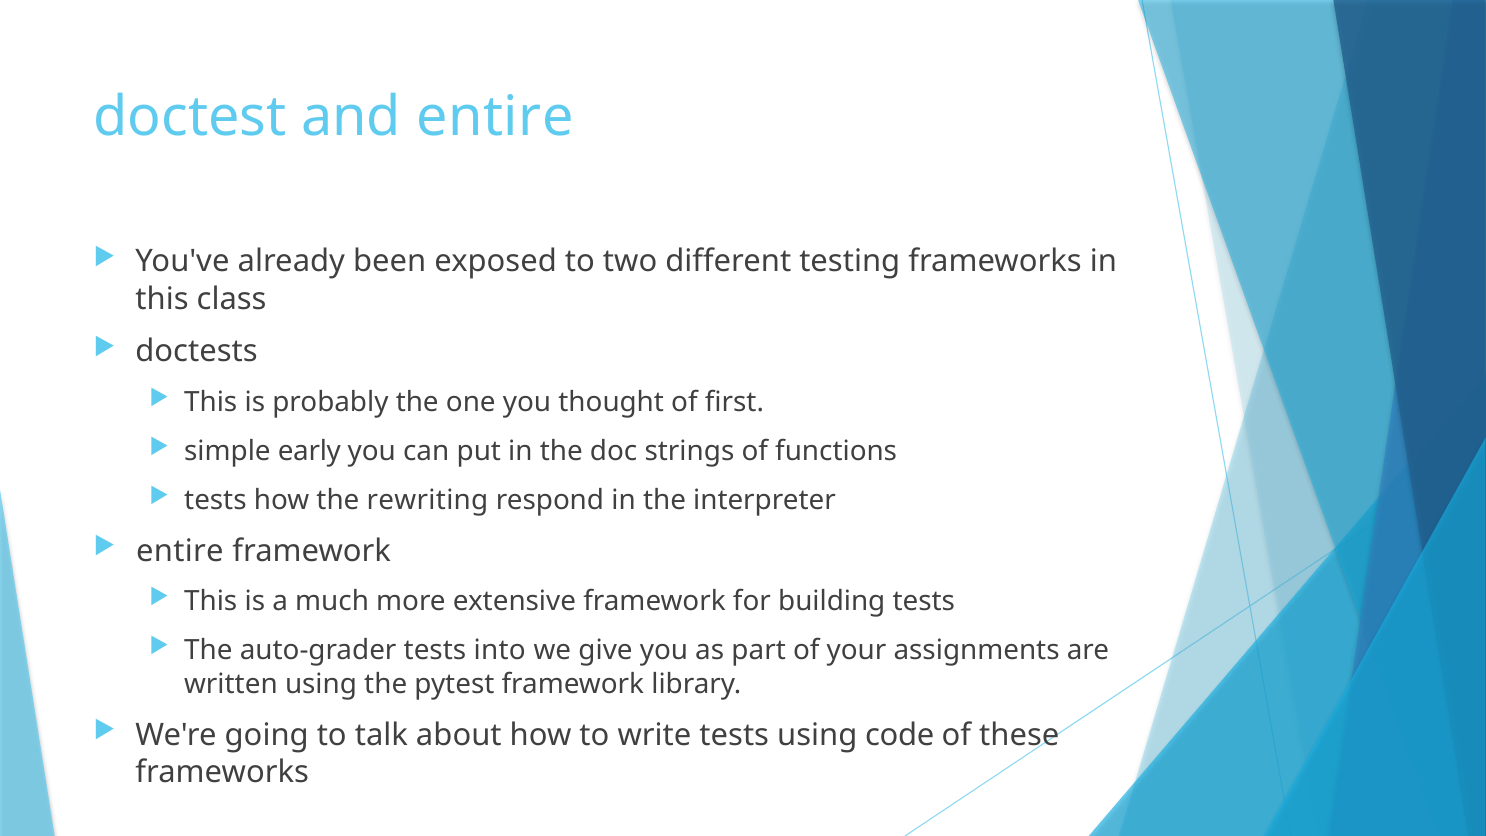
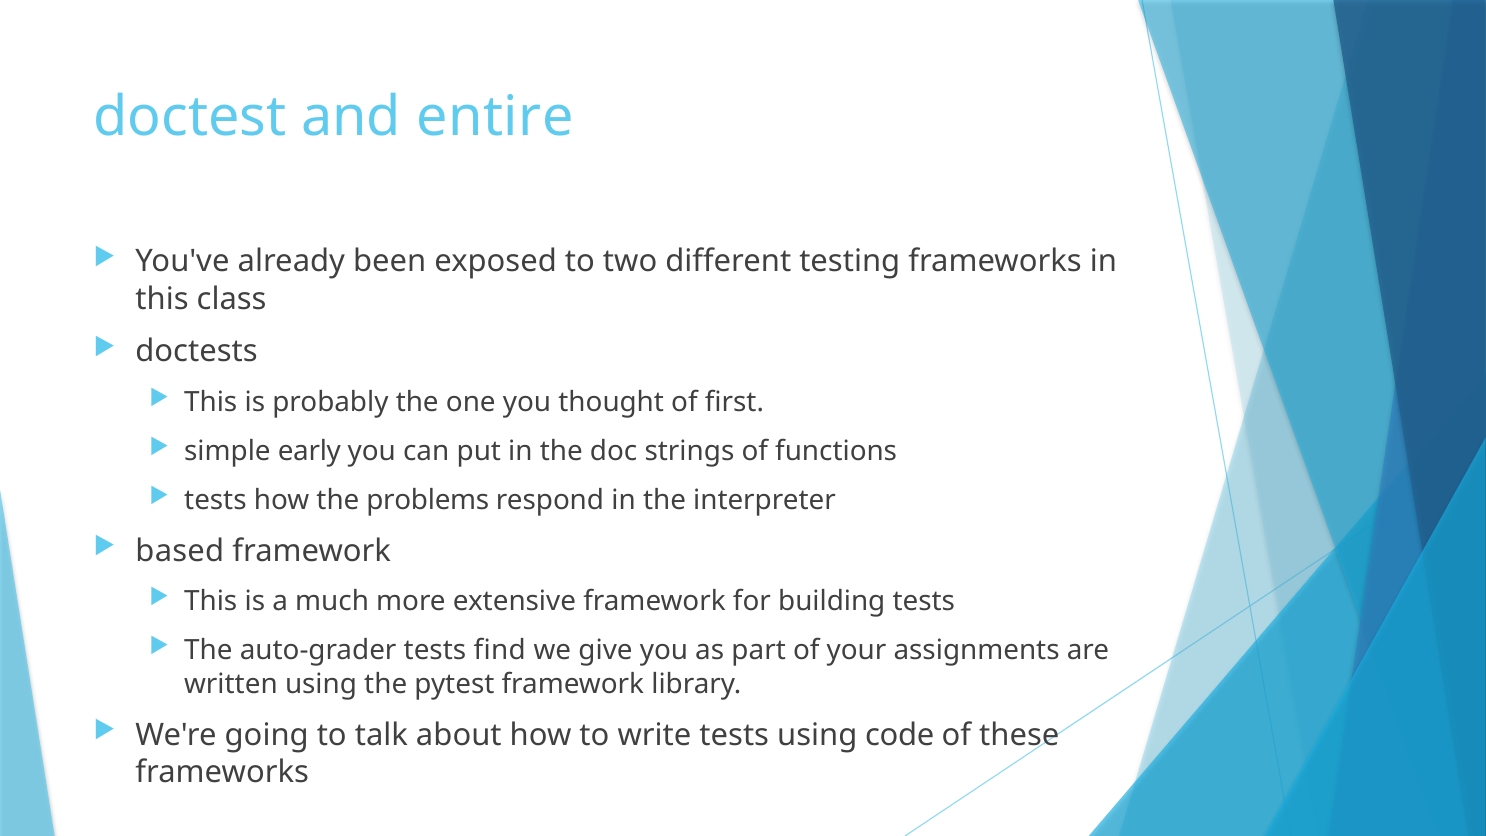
rewriting: rewriting -> problems (428, 500)
entire: entire -> based (180, 551)
into: into -> find (500, 650)
